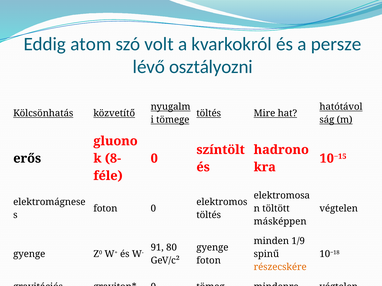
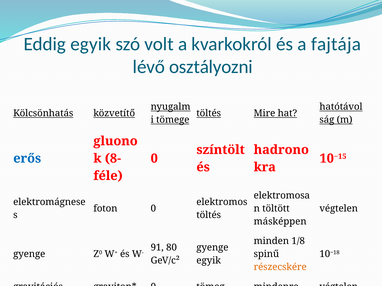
Eddig atom: atom -> egyik (91, 44)
persze: persze -> fajtája (336, 44)
erős colour: black -> blue (27, 159)
1/9: 1/9 -> 1/8 (298, 241)
foton: foton -> egyik (209, 261)
